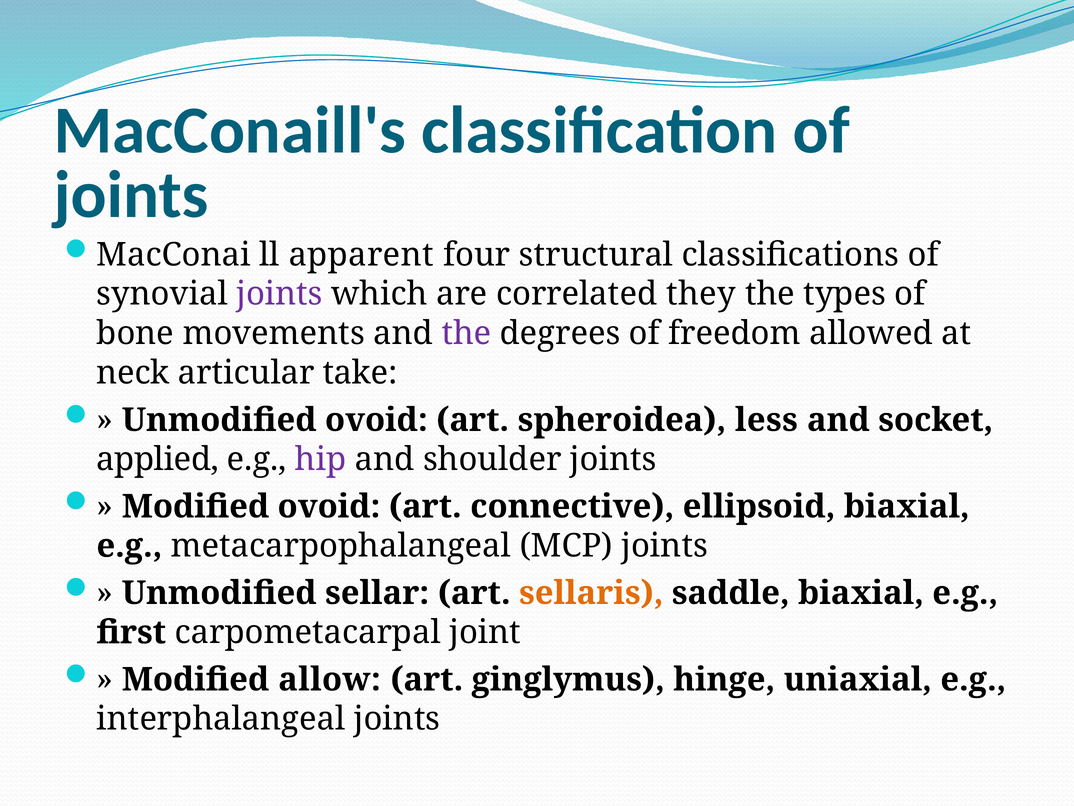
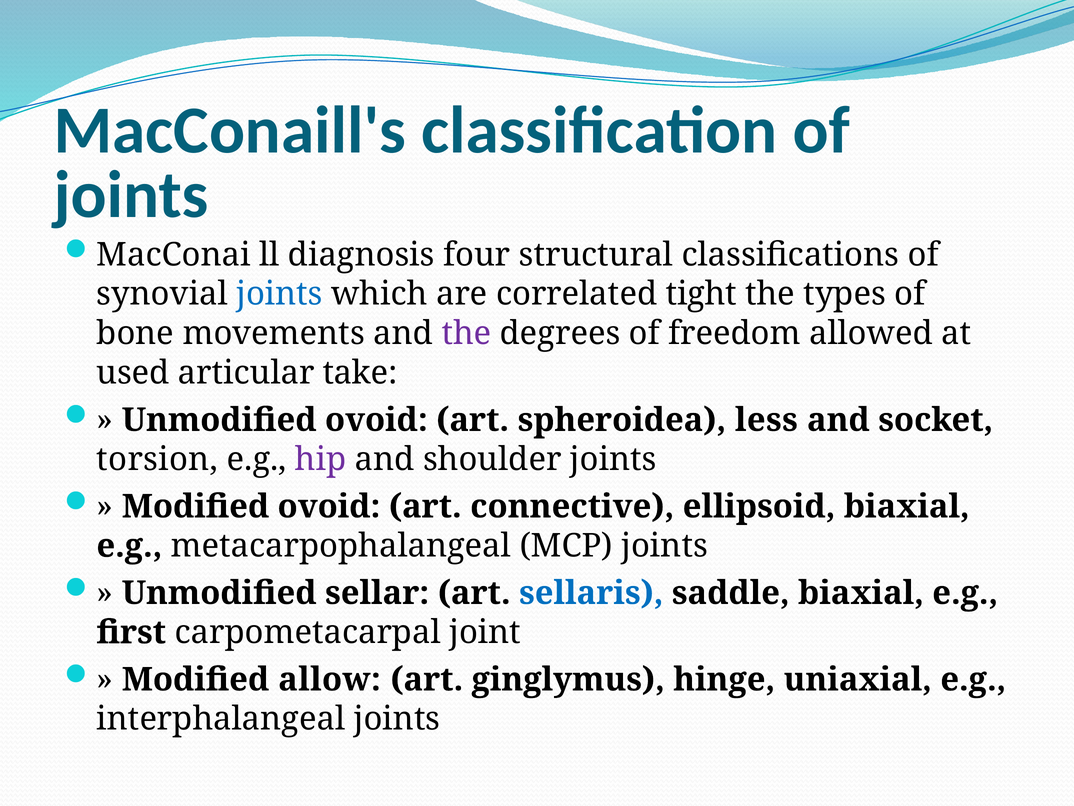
apparent: apparent -> diagnosis (361, 255)
joints colour: purple -> blue (279, 294)
they: they -> tight (701, 294)
neck: neck -> used (133, 373)
applied: applied -> torsion (157, 459)
sellaris colour: orange -> blue (591, 593)
